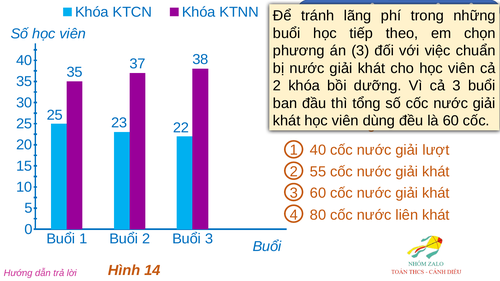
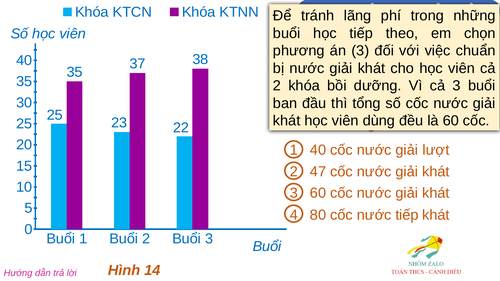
55: 55 -> 47 (318, 172)
nước liên: liên -> tiếp (407, 215)
